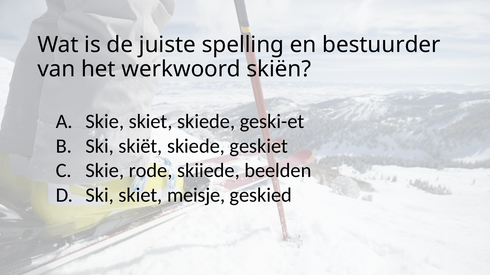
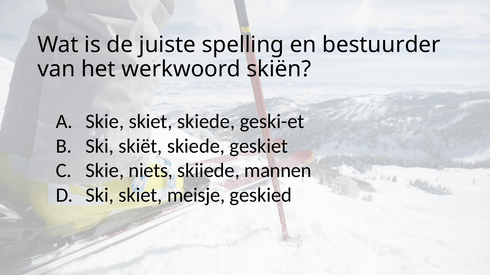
rode: rode -> niets (151, 171)
beelden: beelden -> mannen (278, 171)
